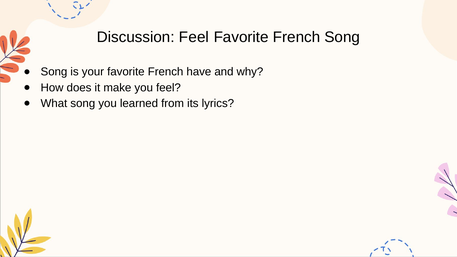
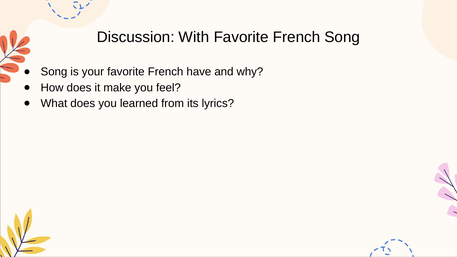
Discussion Feel: Feel -> With (194, 37)
What song: song -> does (83, 103)
